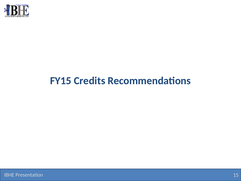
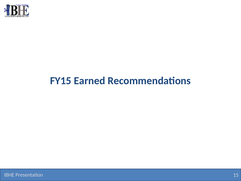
Credits: Credits -> Earned (90, 81)
